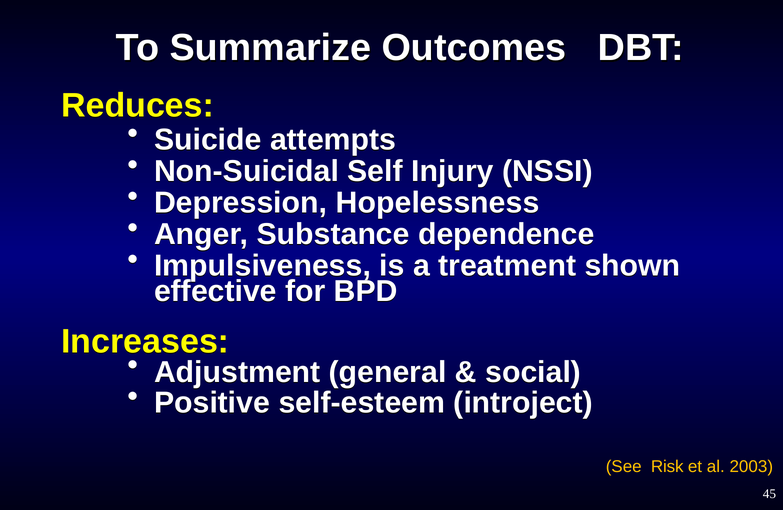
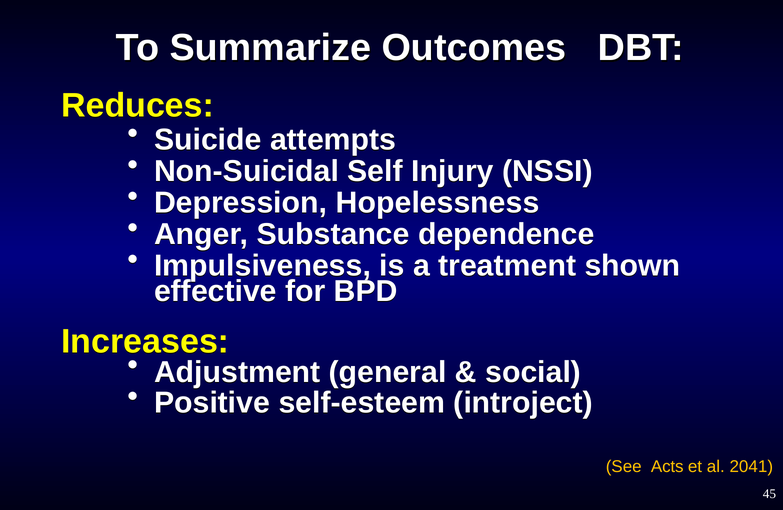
Risk: Risk -> Acts (667, 467)
2003: 2003 -> 2041 (751, 467)
